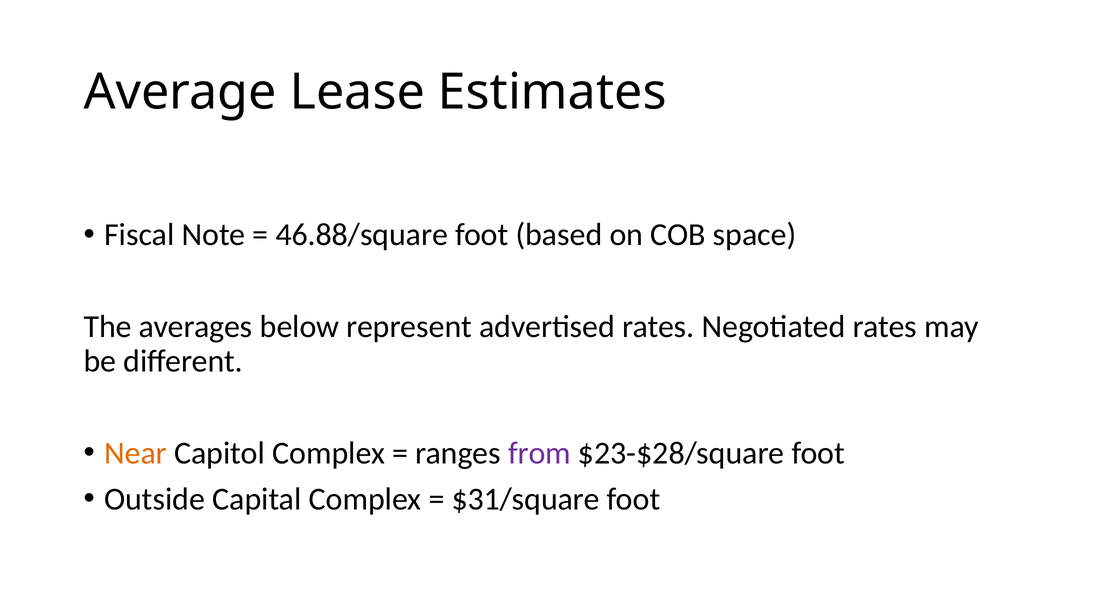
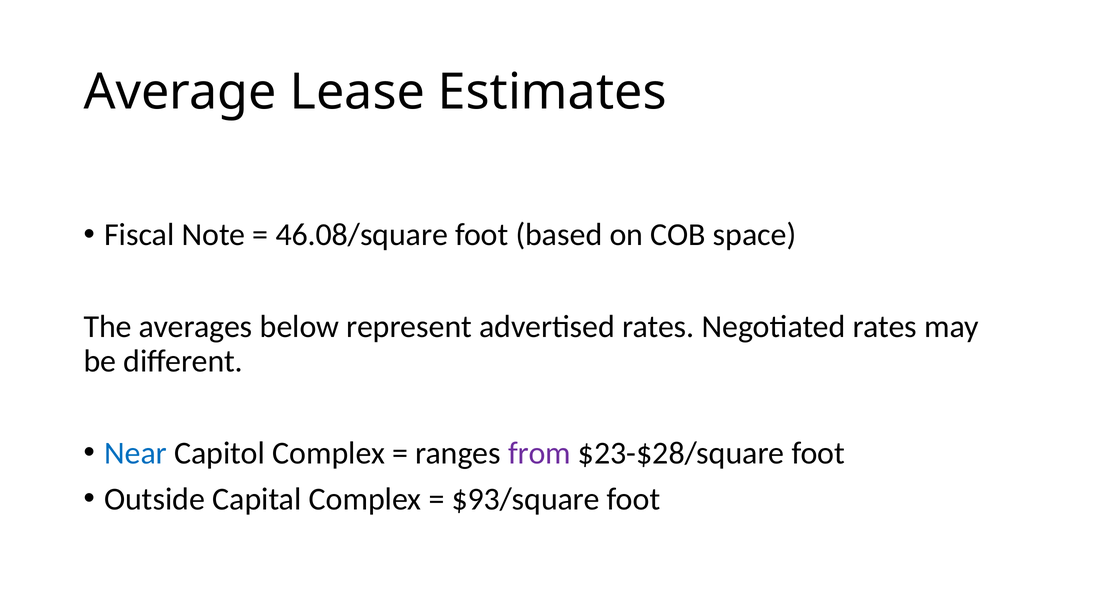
46.88/square: 46.88/square -> 46.08/square (362, 235)
Near colour: orange -> blue (136, 453)
$31/square: $31/square -> $93/square (526, 499)
